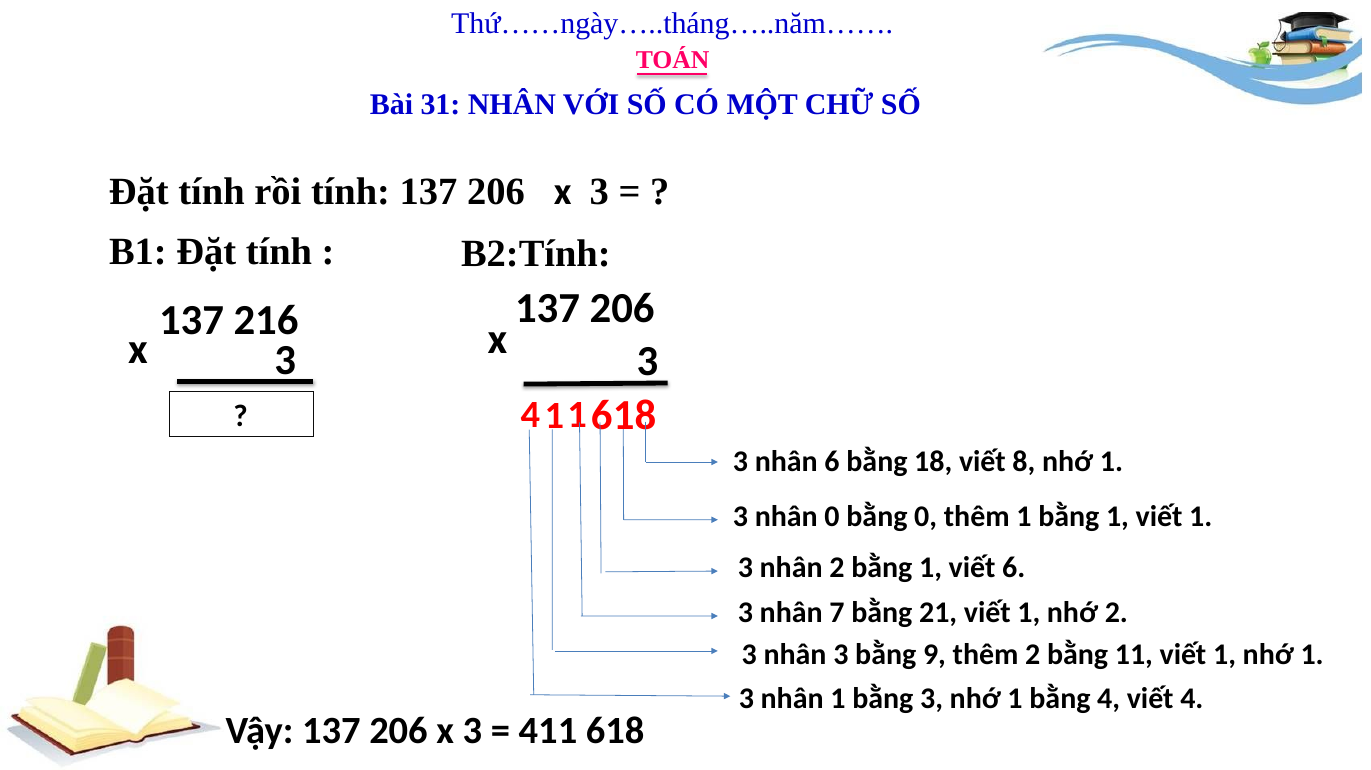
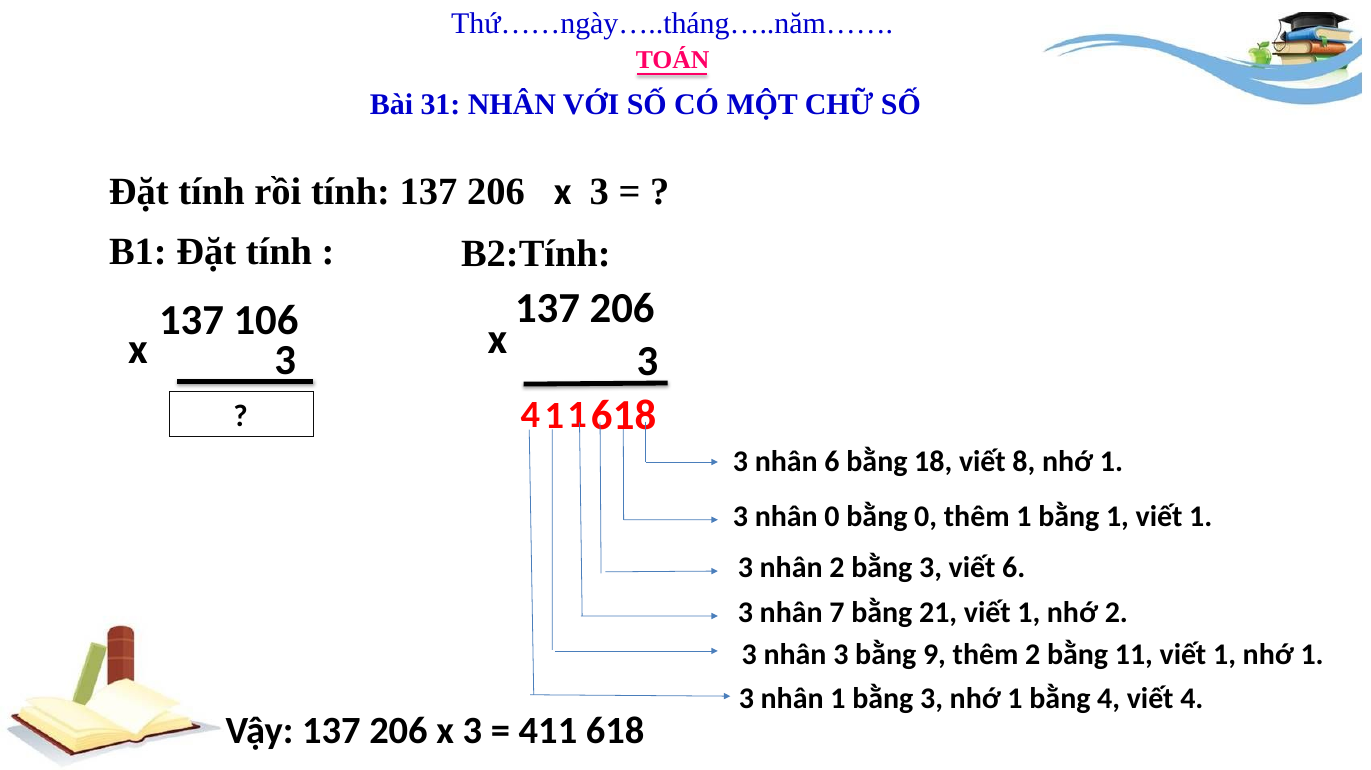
216: 216 -> 106 (266, 320)
2 bằng 1: 1 -> 3 (931, 568)
